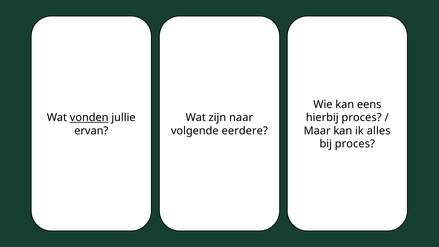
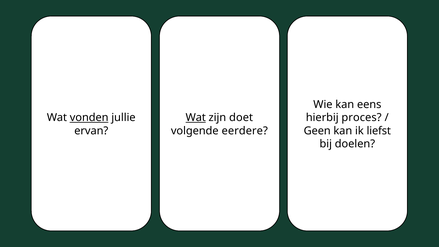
Wat underline: none -> present (196, 118)
naar: naar -> doet (241, 118)
Maar: Maar -> Geen (317, 131)
alles: alles -> liefst (379, 131)
bij proces: proces -> doelen (355, 144)
